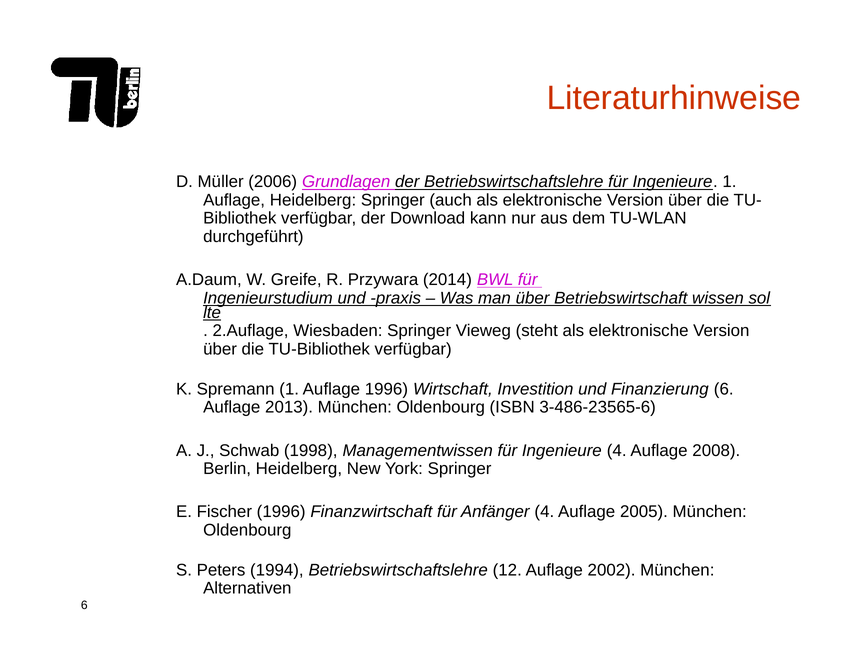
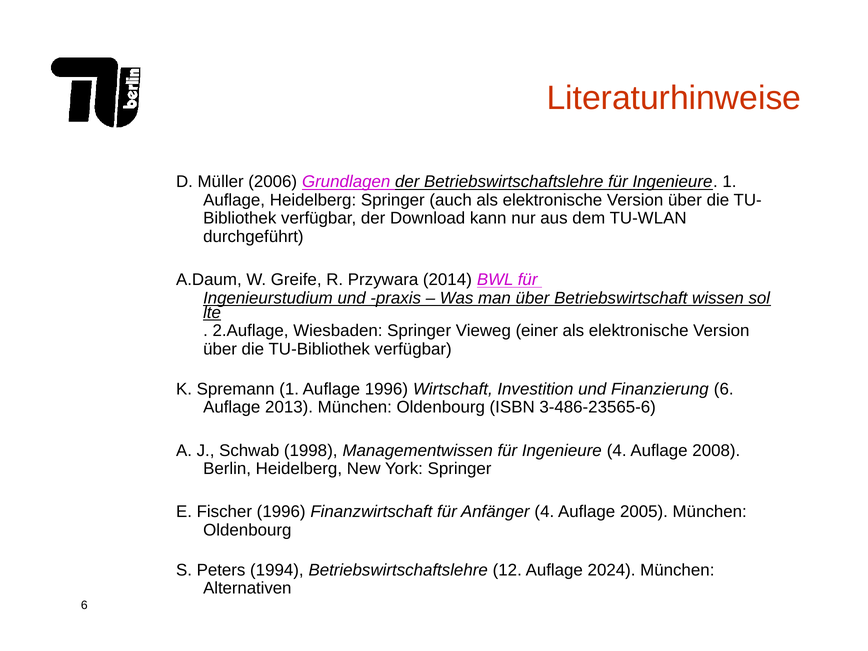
steht: steht -> einer (537, 331)
2002: 2002 -> 2024 (612, 570)
